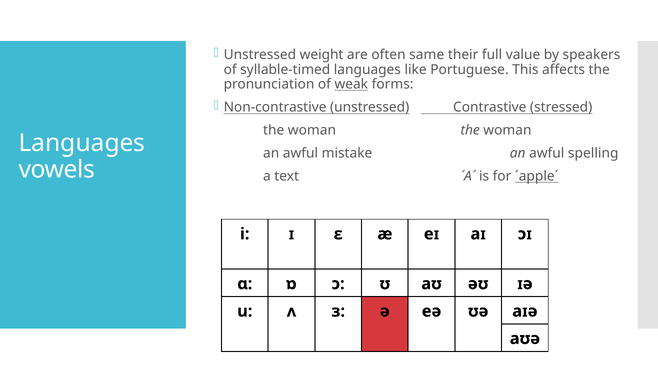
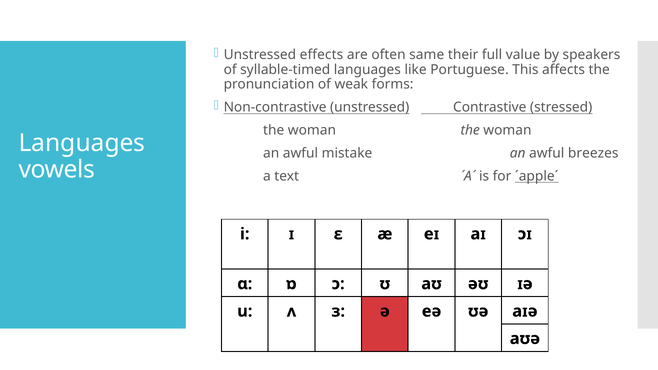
weight: weight -> effects (321, 55)
weak underline: present -> none (351, 84)
spelling: spelling -> breezes (593, 153)
